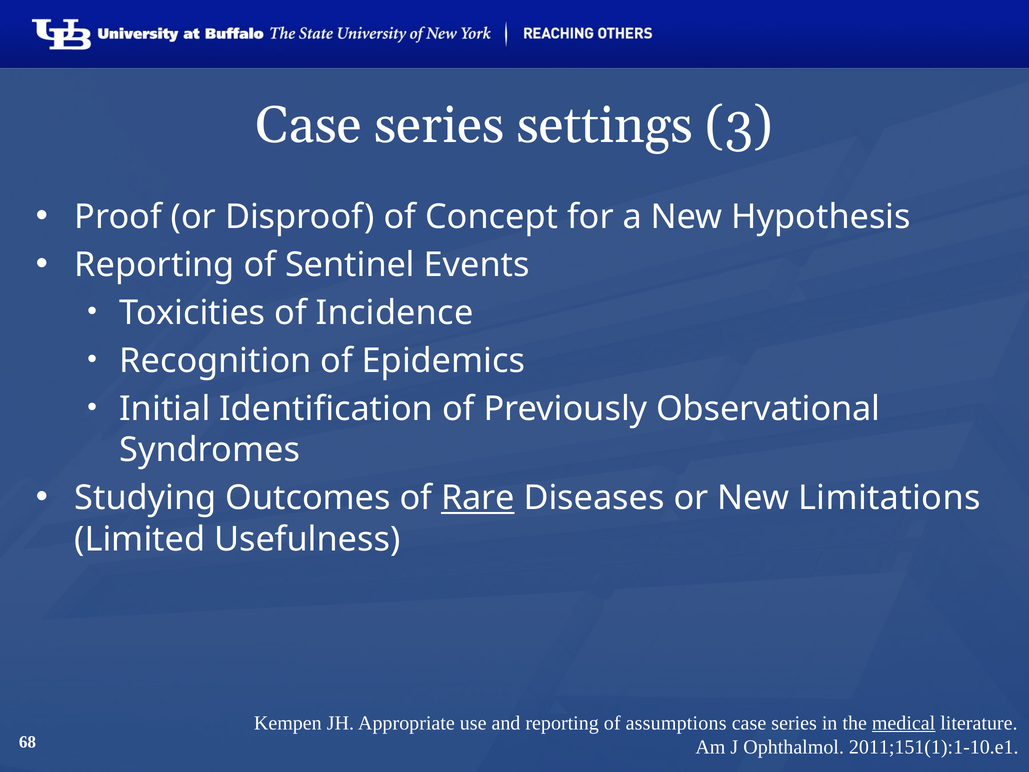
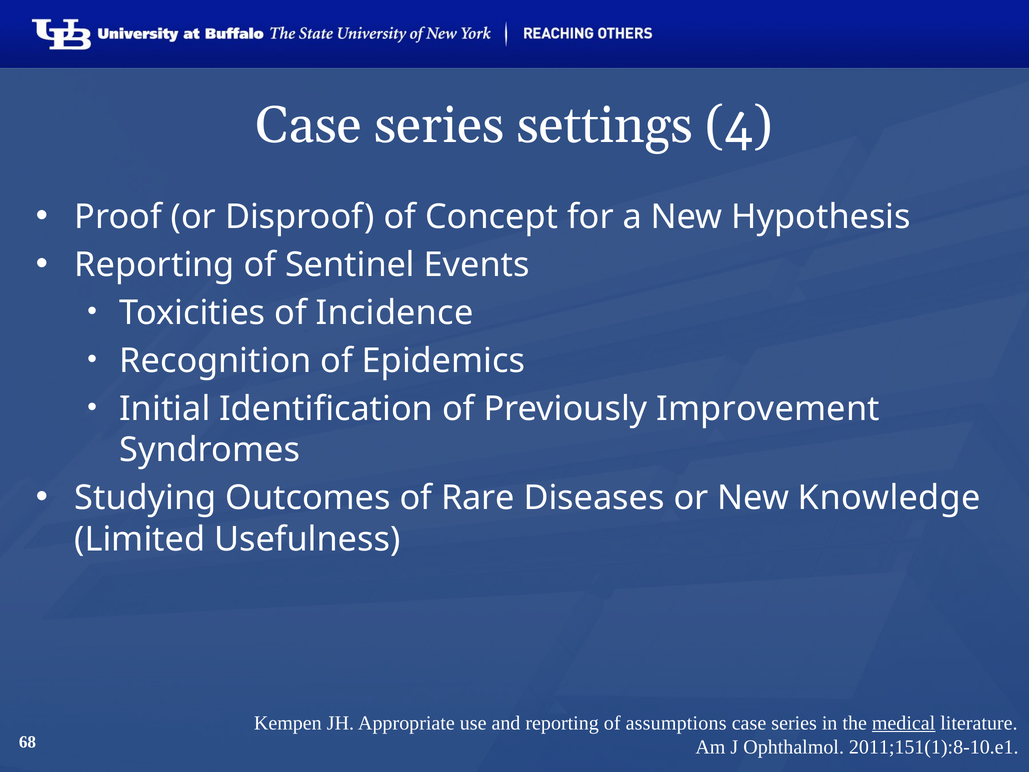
3: 3 -> 4 (739, 125)
Observational: Observational -> Improvement (768, 409)
Rare underline: present -> none (478, 498)
Limitations: Limitations -> Knowledge (889, 498)
2011;151(1):1-10.e1: 2011;151(1):1-10.e1 -> 2011;151(1):8-10.e1 (934, 747)
